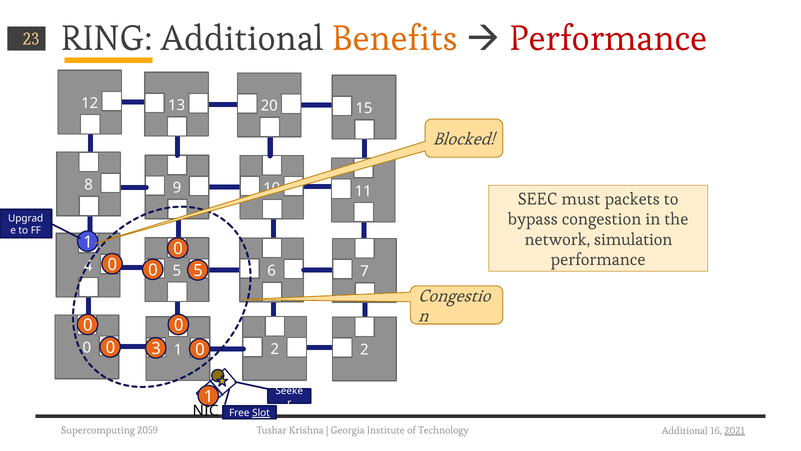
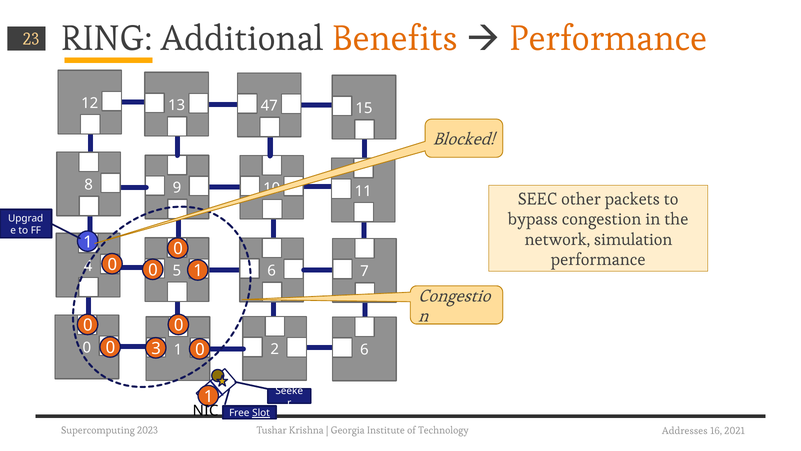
Performance colour: red -> orange (608, 39)
20: 20 -> 47 (269, 106)
must: must -> other (581, 199)
5: 5 -> 1 (198, 271)
2 2: 2 -> 6 (364, 350)
2059: 2059 -> 2023 (148, 430)
Additional: Additional -> Addresses (685, 430)
2021 underline: present -> none (735, 430)
